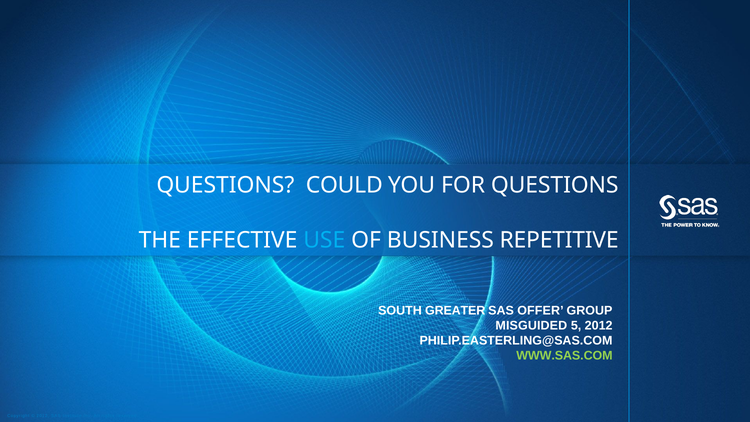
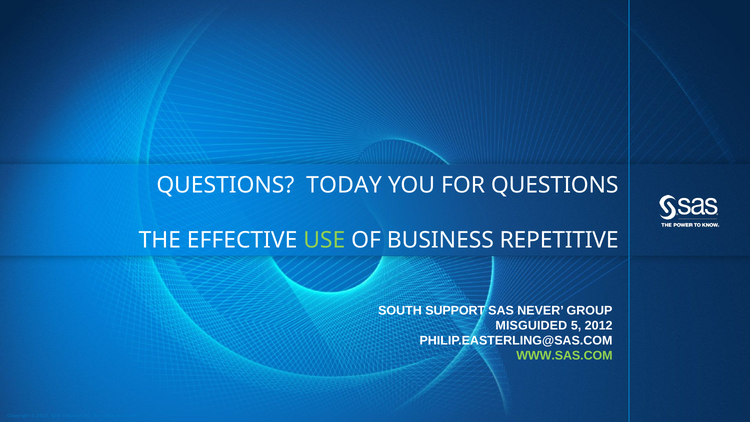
COULD: COULD -> TODAY (344, 185)
USE colour: light blue -> light green (324, 240)
GREATER: GREATER -> SUPPORT (455, 310)
OFFER: OFFER -> NEVER (541, 310)
